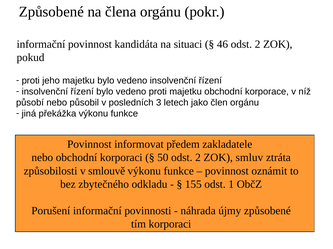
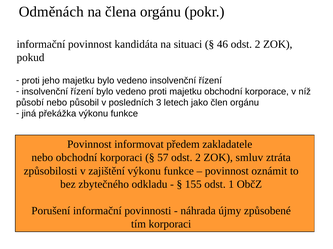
Způsobené: Způsobené -> Odměnách (51, 12)
50: 50 -> 57 (163, 158)
smlouvě: smlouvě -> zajištění (107, 171)
